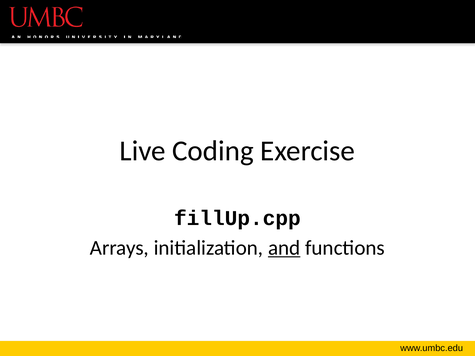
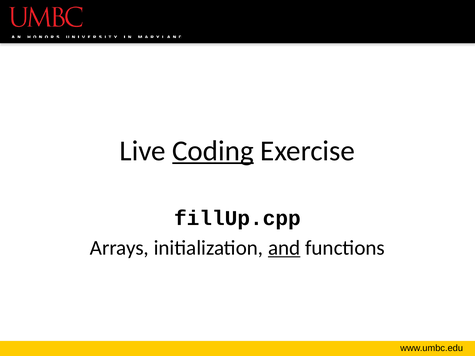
Coding underline: none -> present (213, 151)
